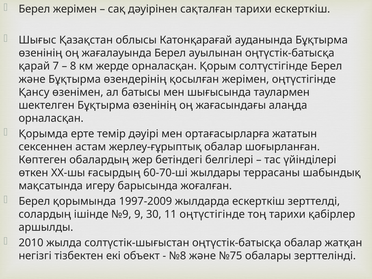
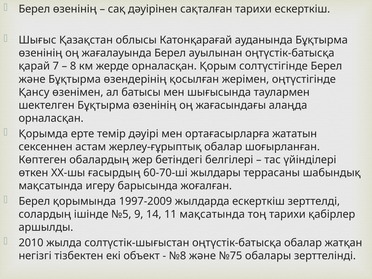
Берел жерімен: жерімен -> өзенінің (75, 9)
№9: №9 -> №5 (121, 214)
30: 30 -> 14 (154, 214)
11 оңтүстігінде: оңтүстігінде -> мақсатында (212, 214)
